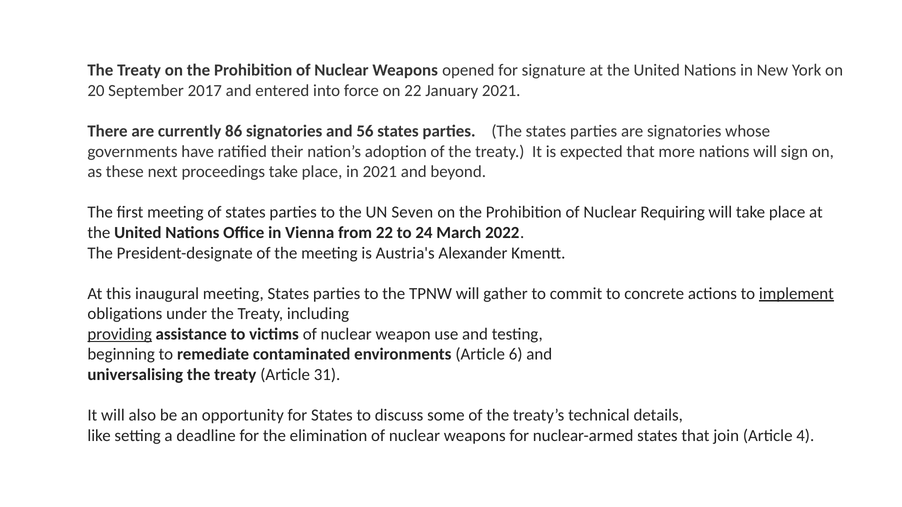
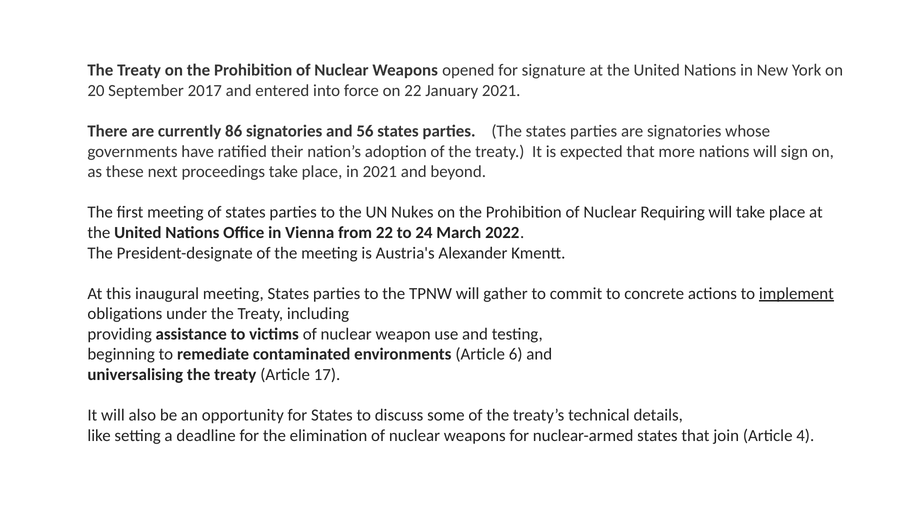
Seven: Seven -> Nukes (412, 213)
providing underline: present -> none (120, 334)
31: 31 -> 17 (327, 375)
